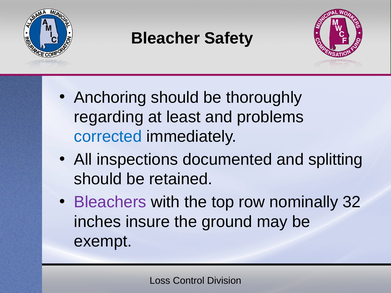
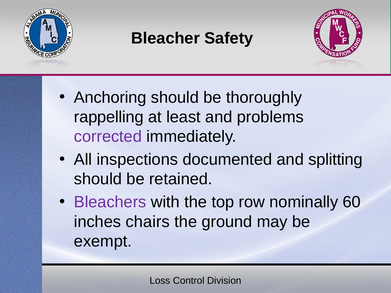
regarding: regarding -> rappelling (109, 117)
corrected colour: blue -> purple (108, 137)
32: 32 -> 60 (352, 202)
insure: insure -> chairs (148, 222)
